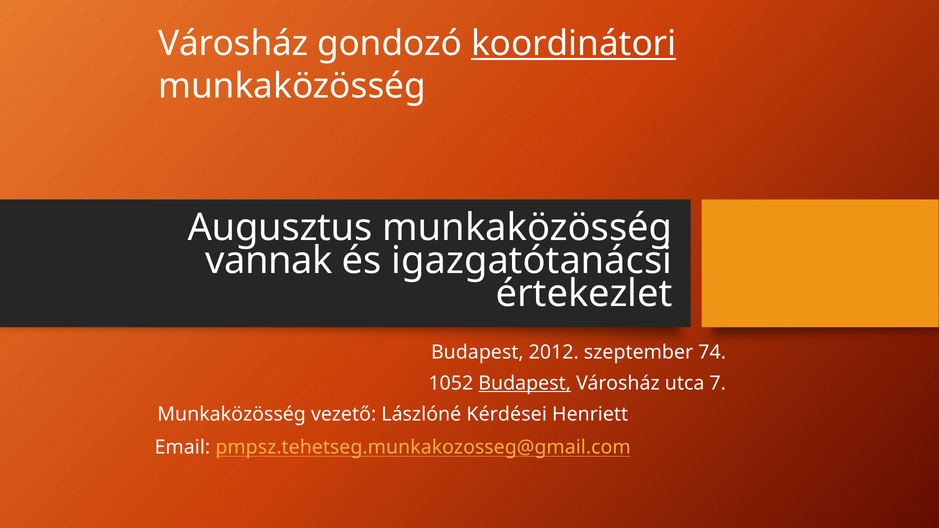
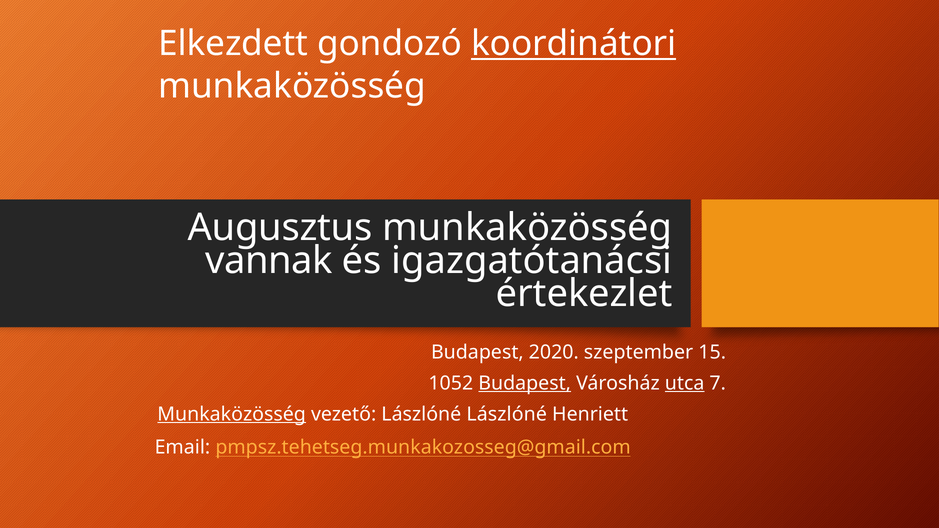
Városház: Városház -> Elkezdett (233, 44)
2012: 2012 -> 2020 (554, 352)
74: 74 -> 15 (712, 352)
utca underline: none -> present (685, 383)
Munkaközösség underline: none -> present (232, 414)
Lászlóné Kérdései: Kérdései -> Lászlóné (507, 414)
